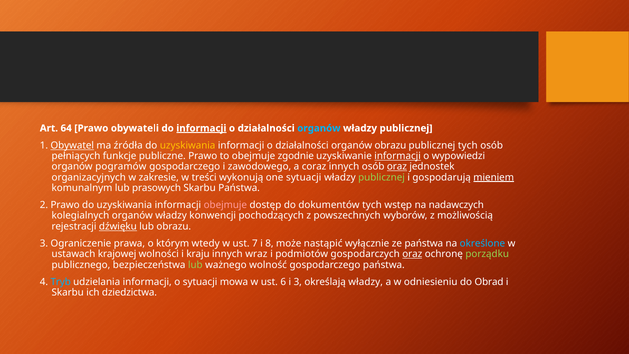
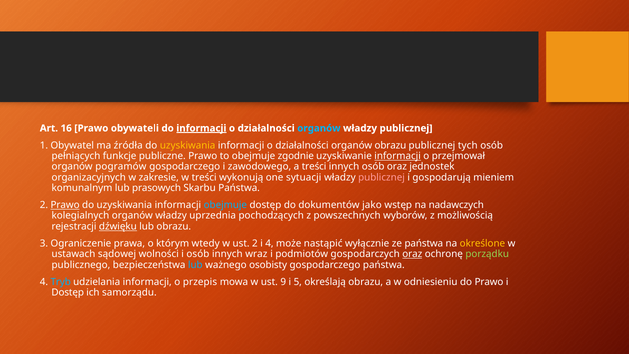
64: 64 -> 16 (66, 128)
Obywatel underline: present -> none (72, 145)
wypowiedzi: wypowiedzi -> przejmował (458, 156)
a coraz: coraz -> treści (314, 167)
oraz underline: present -> none (397, 167)
publicznej colour: light green -> pink (382, 177)
mieniem underline: present -> none (494, 177)
Prawo underline: none -> present (65, 205)
obejmuje colour: pink -> light blue (225, 205)
dokumentów tych: tych -> jako (372, 205)
konwencji: konwencji -> uprzednia (213, 216)
ust 7: 7 -> 2 (255, 243)
i 8: 8 -> 4 (269, 243)
określone colour: light blue -> yellow (482, 243)
krajowej: krajowej -> sądowej (117, 254)
i kraju: kraju -> osób (198, 254)
lub colour: light green -> light blue (195, 265)
wolność: wolność -> osobisty (268, 265)
o sytuacji: sytuacji -> przepis (200, 282)
6: 6 -> 9 (283, 282)
i 3: 3 -> 5 (298, 282)
określają władzy: władzy -> obrazu (366, 282)
do Obrad: Obrad -> Prawo (489, 282)
Skarbu: Skarbu -> Dostęp (68, 292)
dziedzictwa: dziedzictwa -> samorządu (129, 292)
